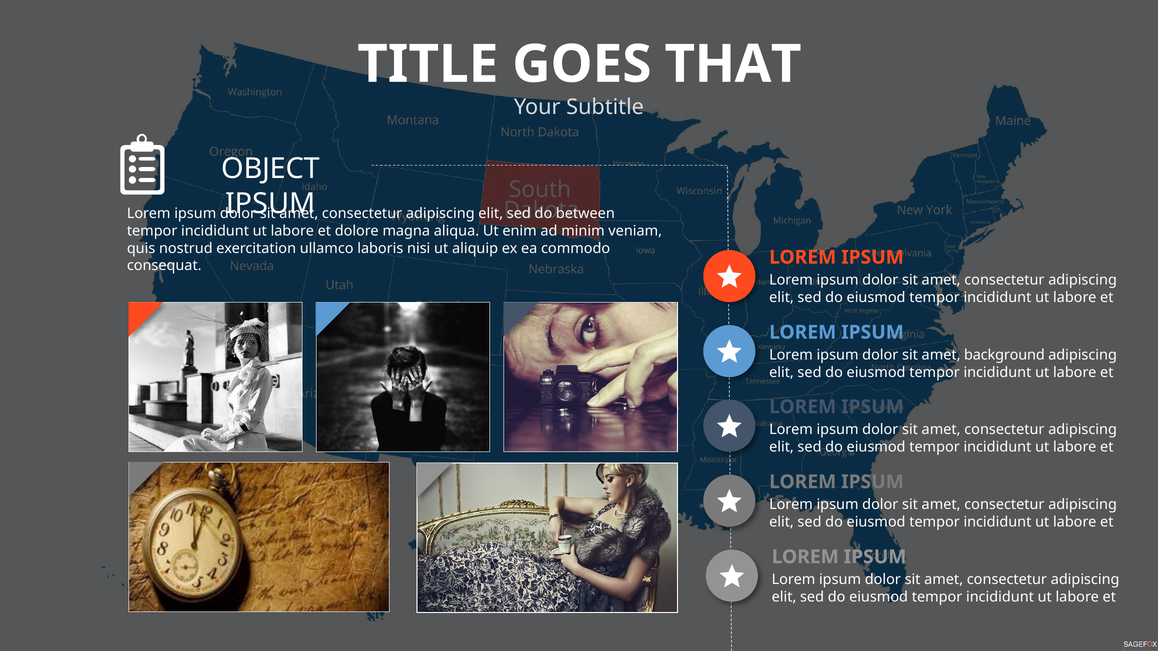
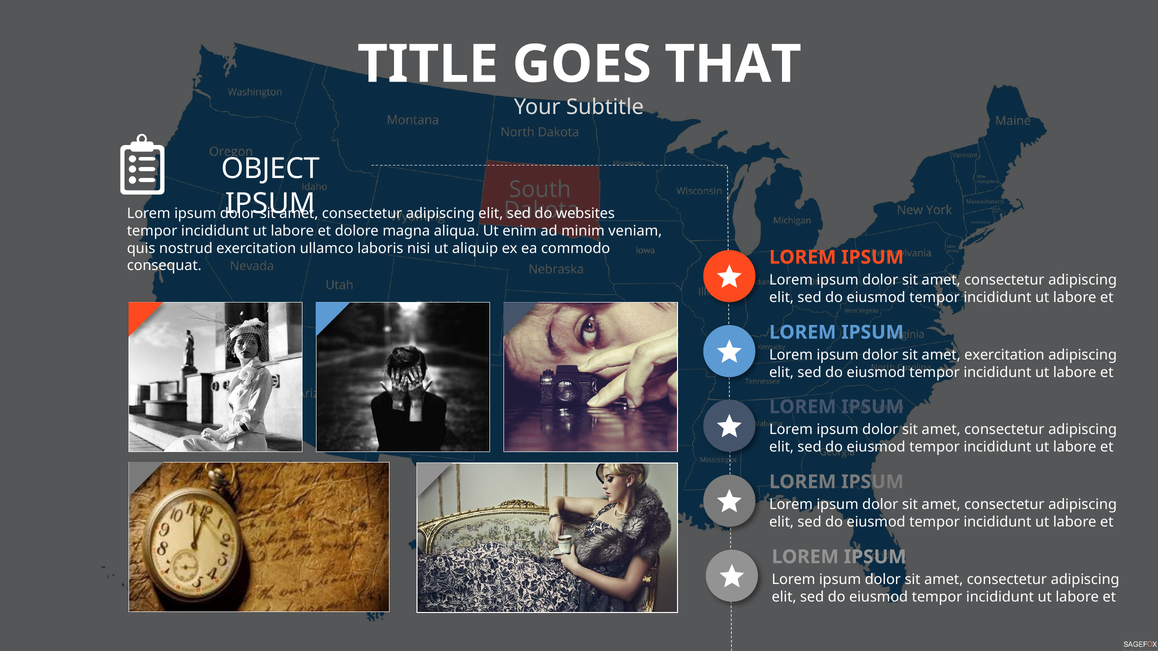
between: between -> websites (585, 214)
amet background: background -> exercitation (1004, 355)
